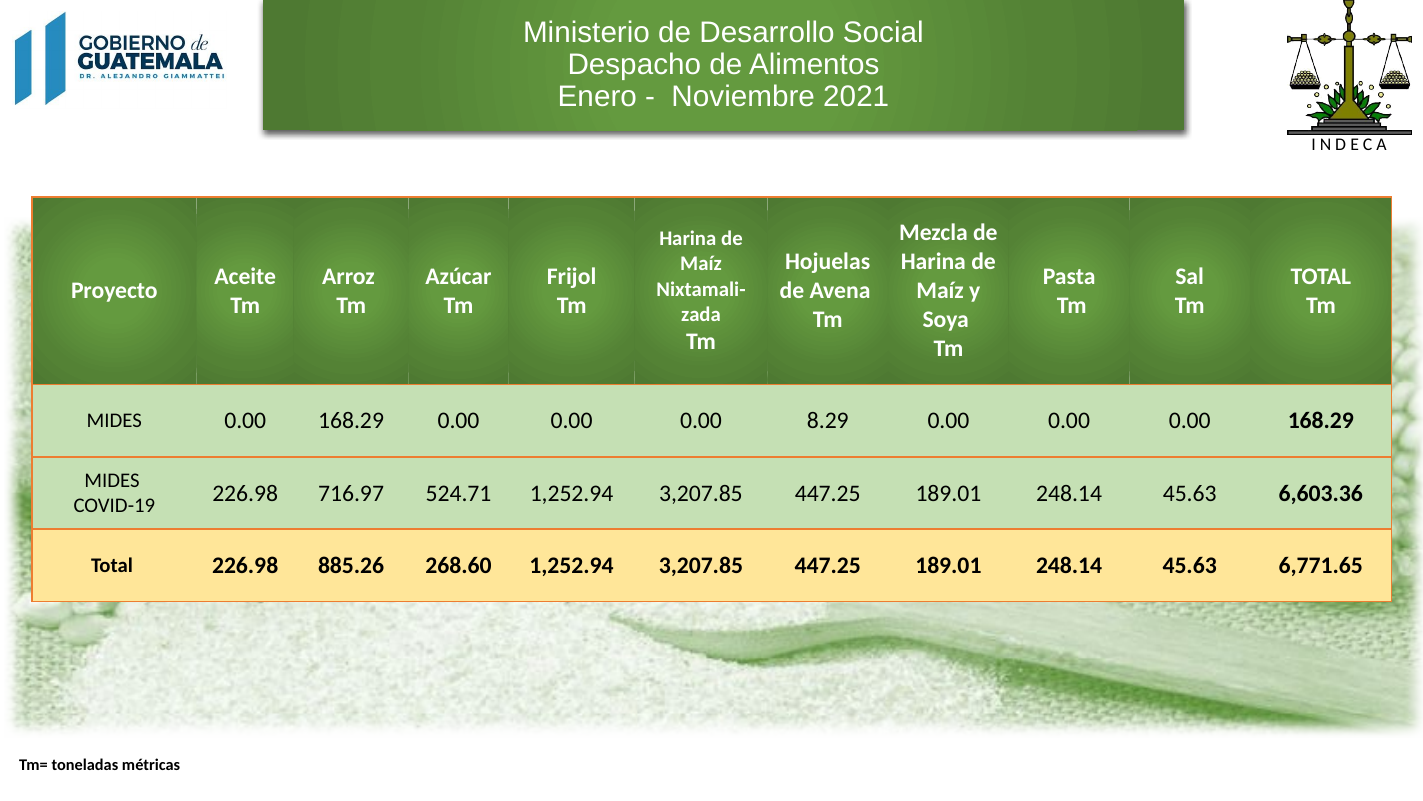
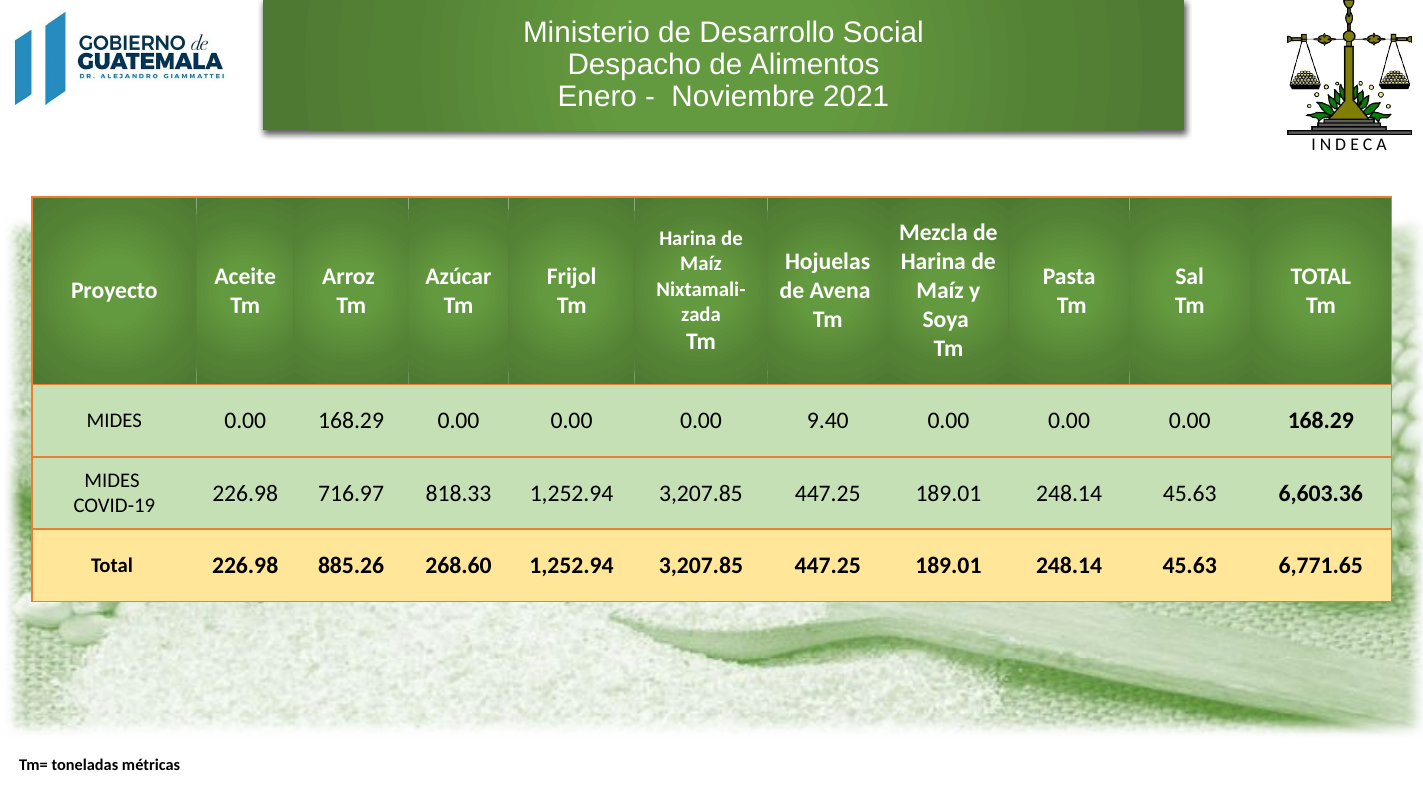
8.29: 8.29 -> 9.40 (828, 421)
524.71: 524.71 -> 818.33 (459, 493)
